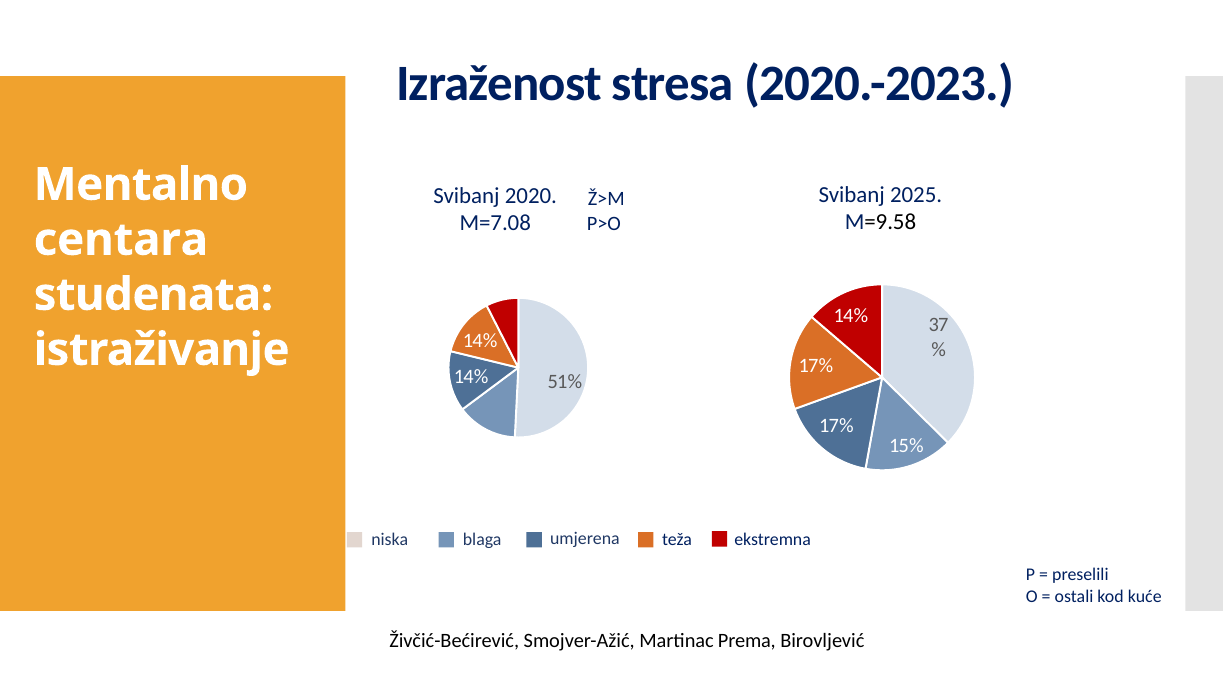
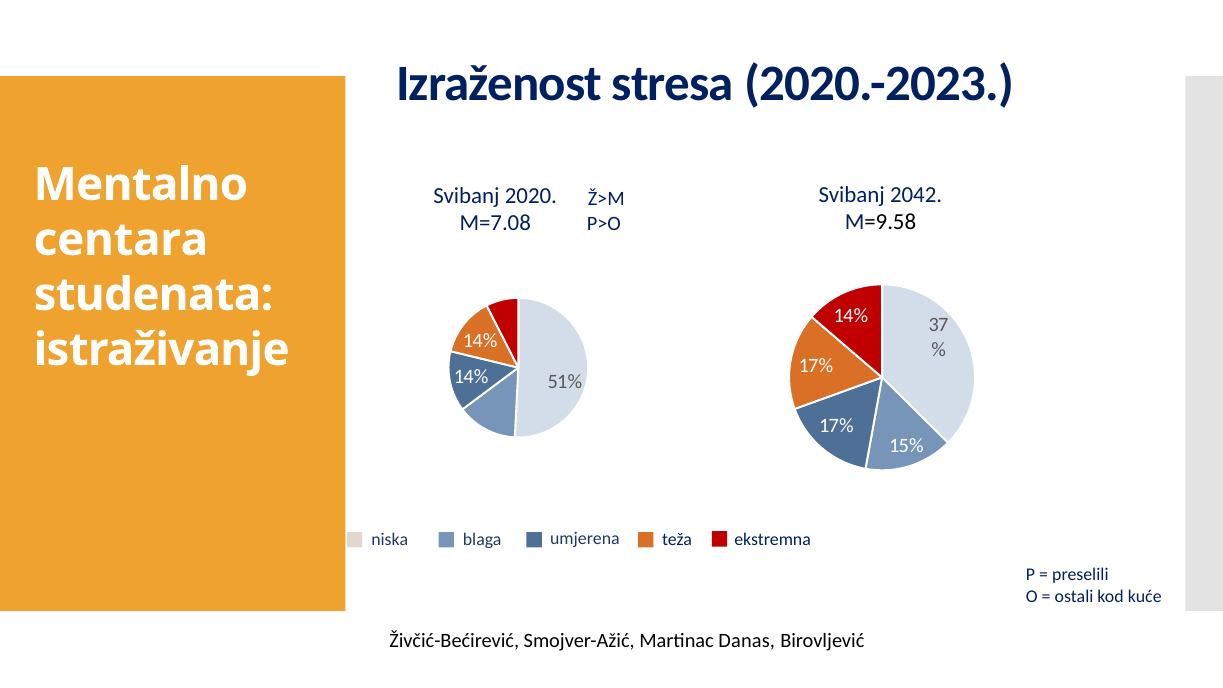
2025: 2025 -> 2042 (916, 195)
Prema: Prema -> Danas (747, 641)
